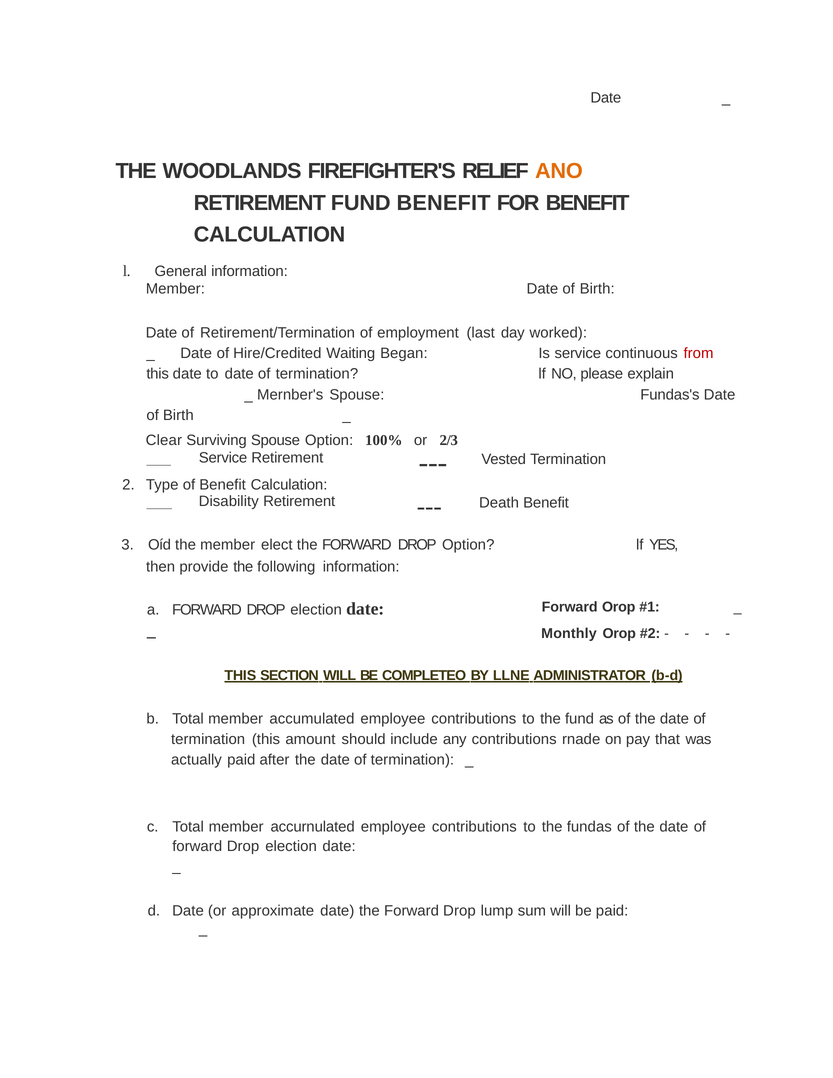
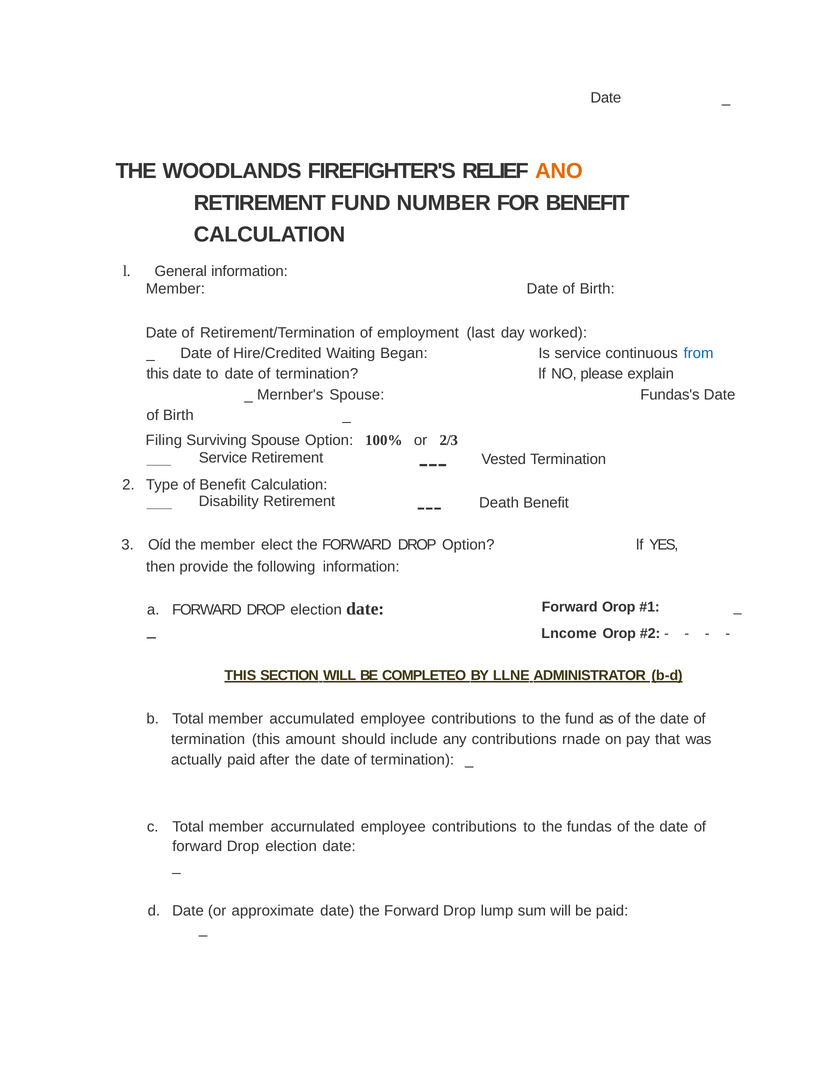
FUND BENEFIT: BENEFIT -> NUMBER (444, 203)
from colour: red -> blue (699, 353)
Clear: Clear -> Filing (164, 440)
Monthly: Monthly -> Lncome (569, 634)
